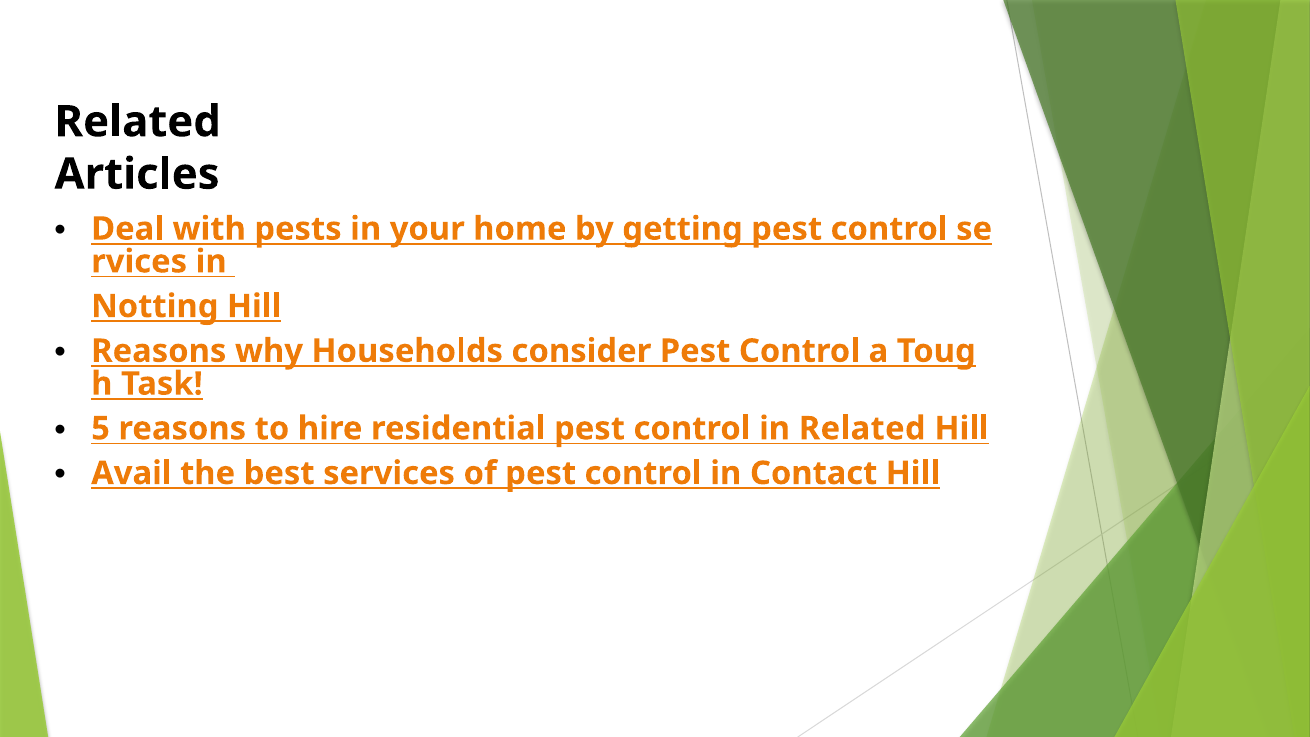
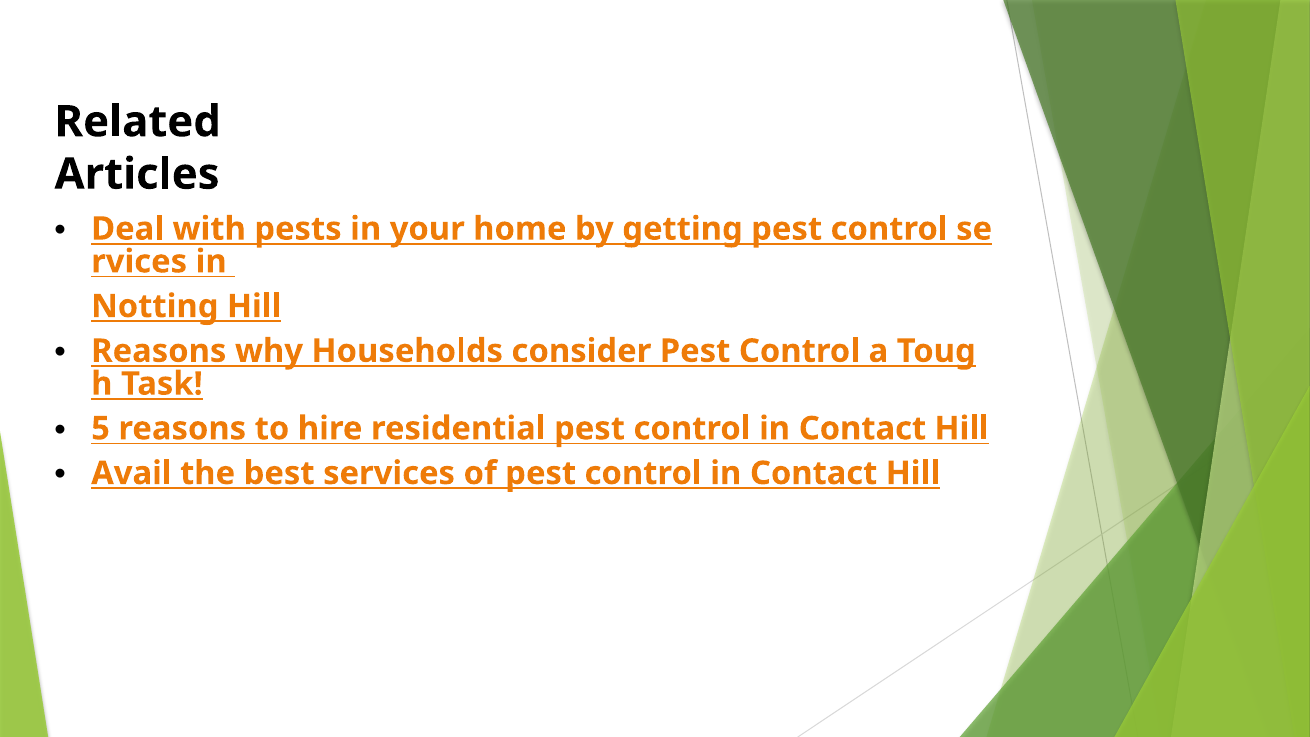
Related: Related -> Contact (862, 428)
